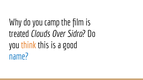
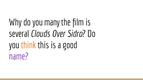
camp: camp -> many (52, 23)
treated: treated -> several (19, 34)
name colour: blue -> purple (19, 57)
